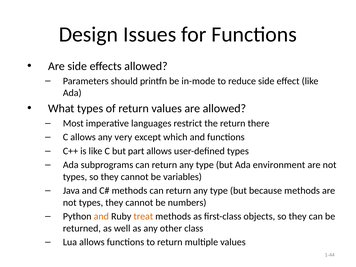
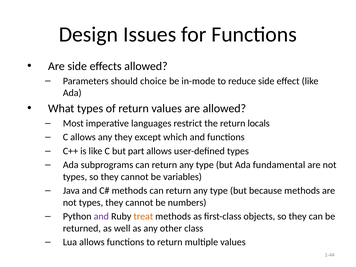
printfn: printfn -> choice (153, 81)
there: there -> locals (259, 123)
any very: very -> they (123, 137)
environment: environment -> fundamental (279, 165)
and colour: orange -> purple (101, 216)
